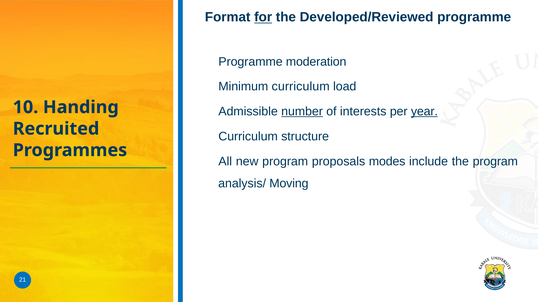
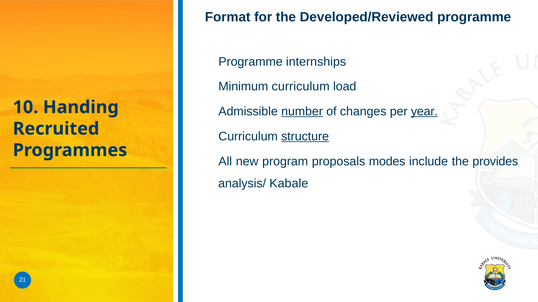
for underline: present -> none (263, 17)
moderation: moderation -> internships (316, 62)
interests: interests -> changes (363, 112)
structure underline: none -> present (305, 137)
the program: program -> provides (495, 162)
Moving: Moving -> Kabale (289, 184)
